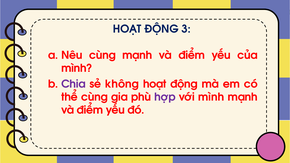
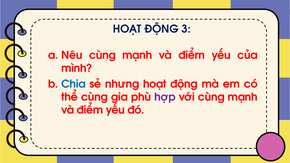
Chia colour: purple -> blue (73, 84)
không: không -> nhưng (122, 84)
với mình: mình -> cùng (211, 97)
